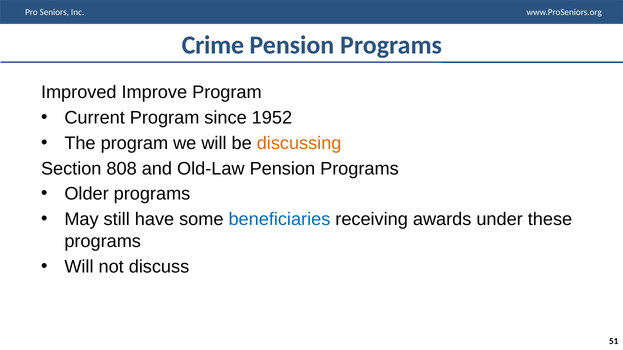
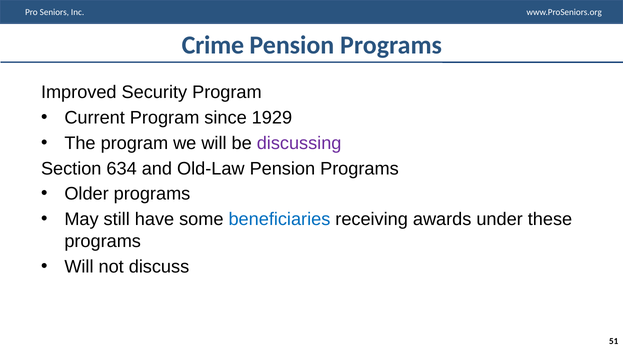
Improve: Improve -> Security (154, 92)
1952: 1952 -> 1929 (272, 118)
discussing colour: orange -> purple (299, 143)
808: 808 -> 634 (122, 169)
